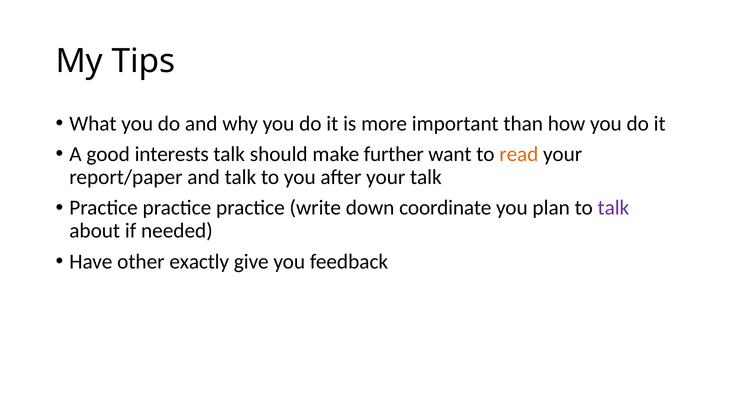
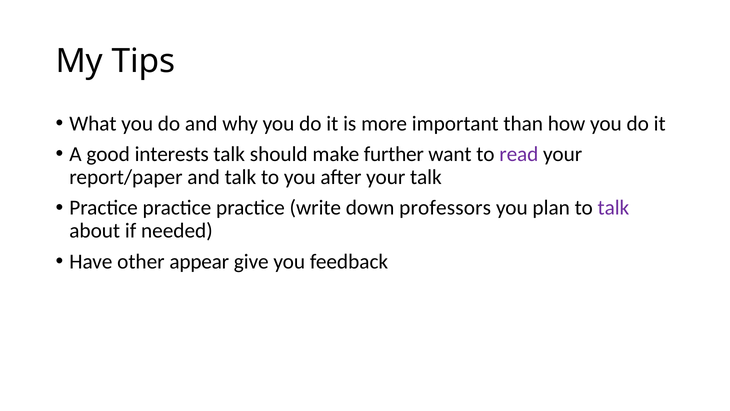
read colour: orange -> purple (519, 154)
coordinate: coordinate -> professors (445, 208)
exactly: exactly -> appear (199, 261)
